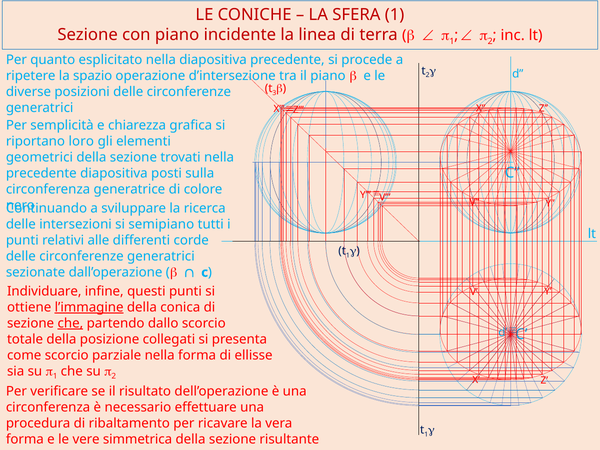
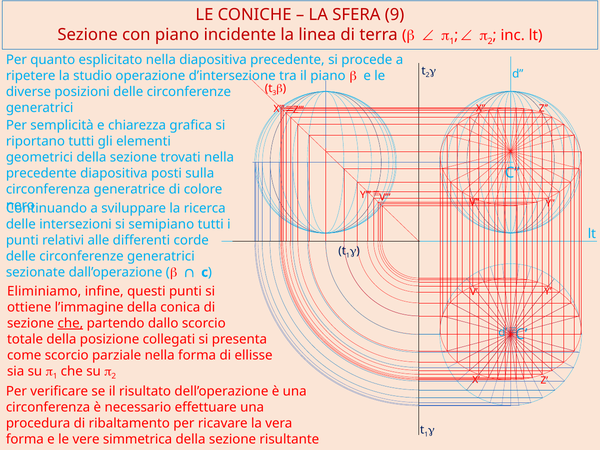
SFERA 1: 1 -> 9 (395, 15)
spazio: spazio -> studio (93, 76)
riportano loro: loro -> tutti (81, 141)
Individuare: Individuare -> Eliminiamo (44, 291)
l’immagine underline: present -> none (89, 307)
